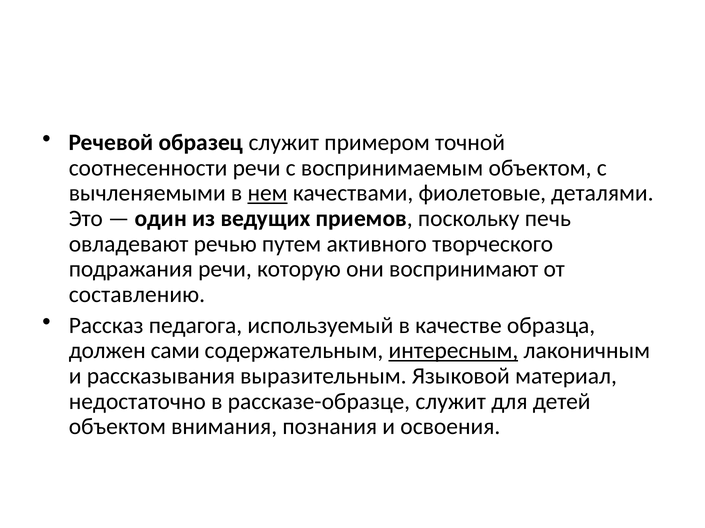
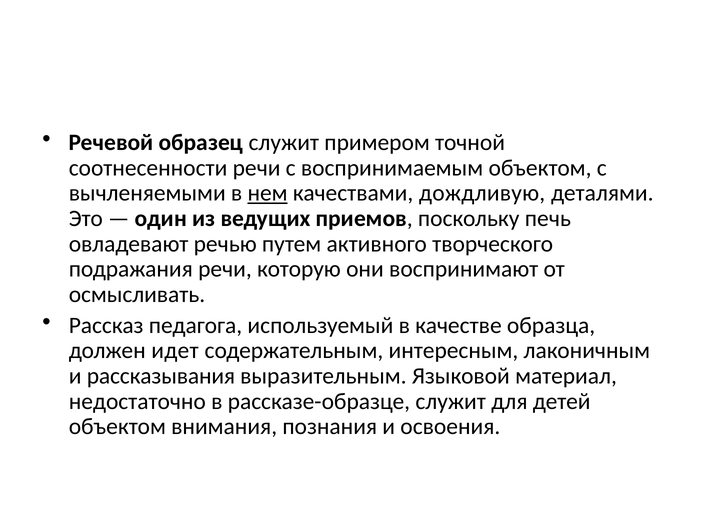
фиолетовые: фиолетовые -> дождливую (482, 193)
составлению: составлению -> осмысливать (137, 295)
сами: сами -> идет (175, 351)
интересным underline: present -> none (453, 351)
